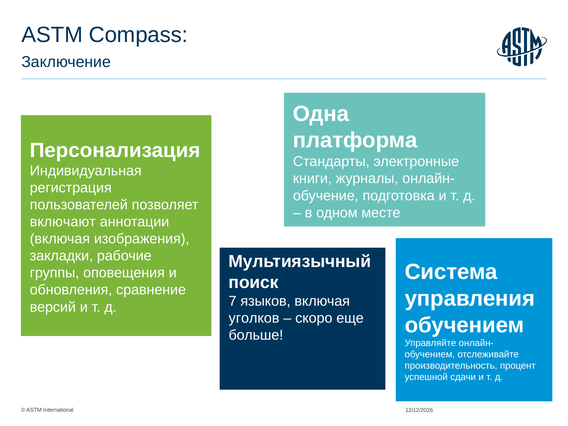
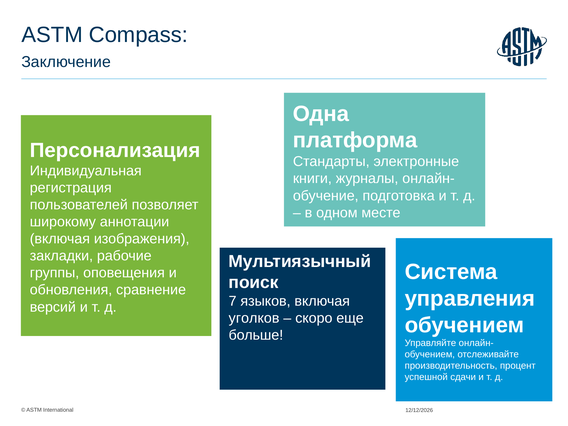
включают: включают -> широкому (63, 222)
